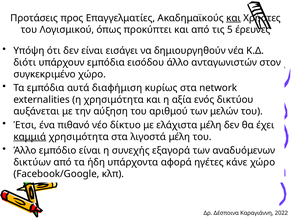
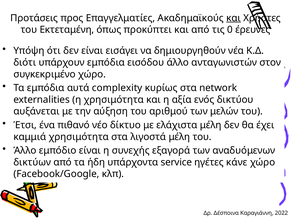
Λογισμικού: Λογισμικού -> Εκτεταμένη (67, 30)
5: 5 -> 0 (230, 30)
διαφήμιση: διαφήμιση -> complexity (117, 88)
καμμιά underline: present -> none (30, 137)
αφορά: αφορά -> service (176, 162)
